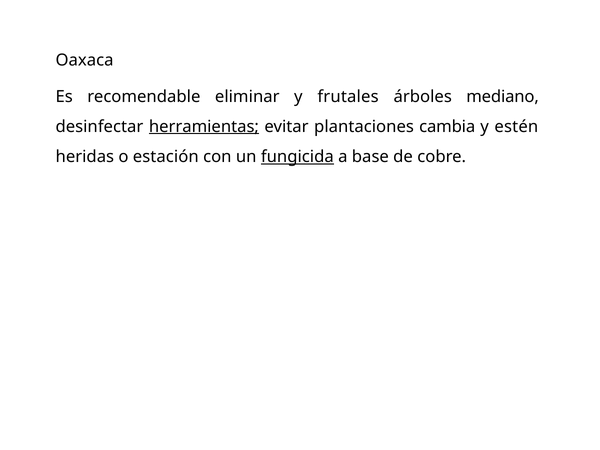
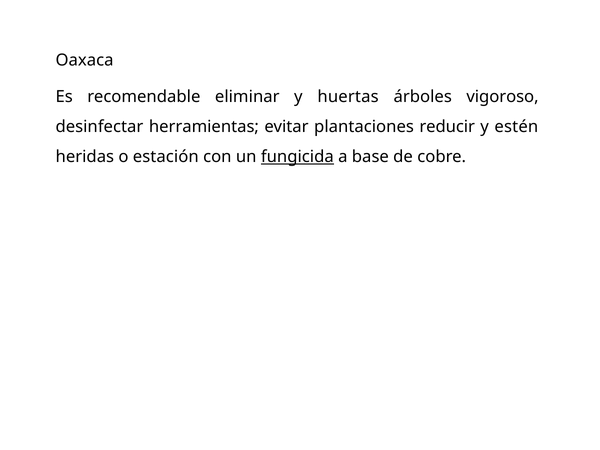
frutales: frutales -> huertas (348, 97)
mediano: mediano -> vigoroso (503, 97)
herramientas underline: present -> none (204, 127)
cambia: cambia -> reducir (447, 127)
